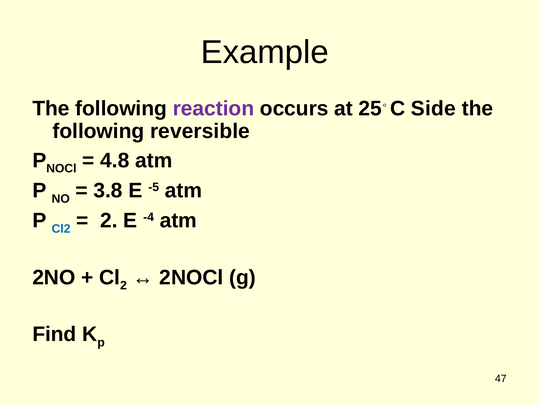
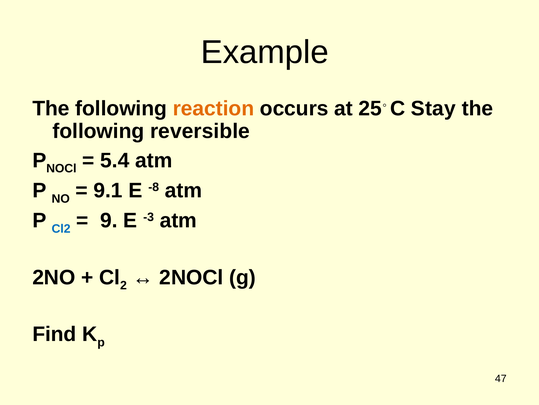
reaction colour: purple -> orange (213, 108)
Side: Side -> Stay (433, 108)
4.8: 4.8 -> 5.4 (115, 160)
3.8: 3.8 -> 9.1 (108, 190)
-5: -5 -> -8 (154, 187)
2: 2 -> 9 (109, 220)
-4: -4 -> -3 (149, 217)
